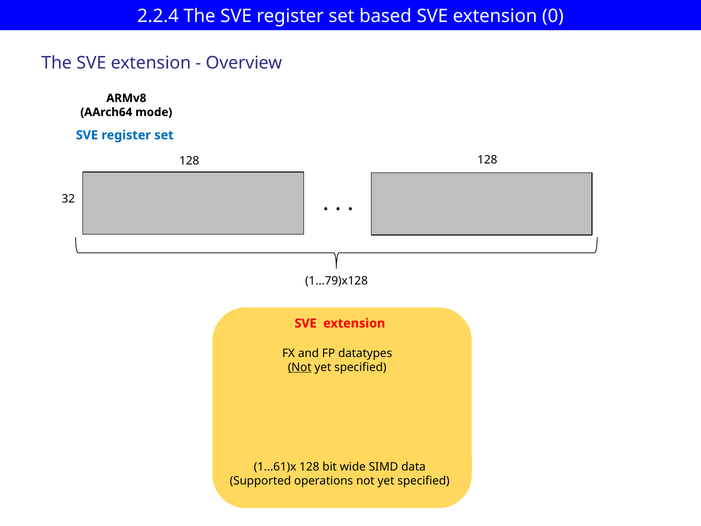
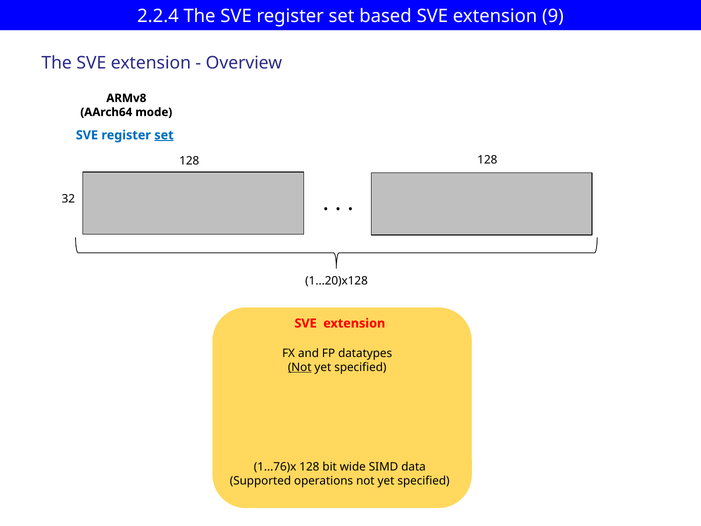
0: 0 -> 9 (553, 16)
set underline: none -> present (164, 135)
1...79)x128: 1...79)x128 -> 1...20)x128 (337, 281)
1...61)x: 1...61)x -> 1...76)x (275, 467)
